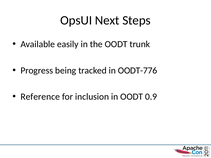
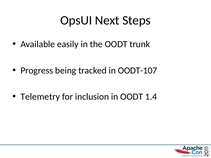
OODT-776: OODT-776 -> OODT-107 (137, 71)
Reference: Reference -> Telemetry (40, 97)
0.9: 0.9 -> 1.4 (151, 97)
